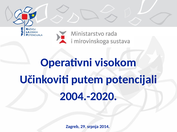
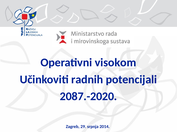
putem: putem -> radnih (87, 80)
2004.-2020: 2004.-2020 -> 2087.-2020 (88, 97)
